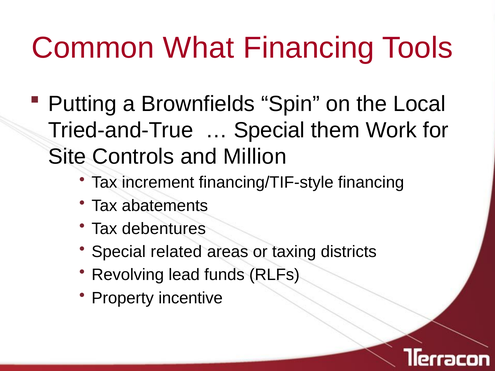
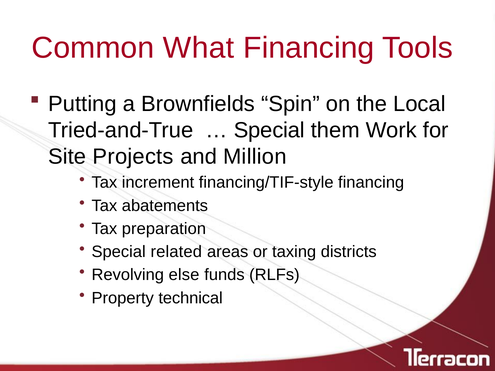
Controls: Controls -> Projects (133, 157)
debentures: debentures -> preparation (164, 229)
lead: lead -> else (184, 275)
incentive: incentive -> technical (191, 298)
